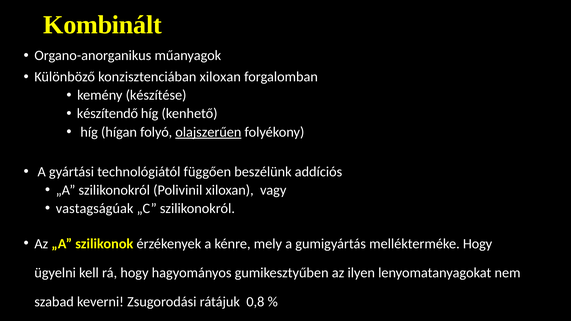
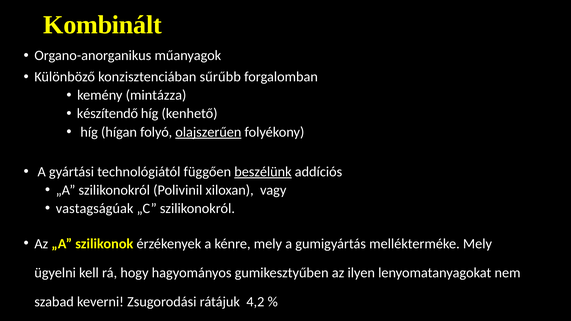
konzisztenciában xiloxan: xiloxan -> sűrűbb (220, 77)
készítése: készítése -> mintázza (156, 95)
beszélünk underline: none -> present (263, 172)
mellékterméke Hogy: Hogy -> Mely (477, 244)
0,8: 0,8 -> 4,2 (255, 302)
